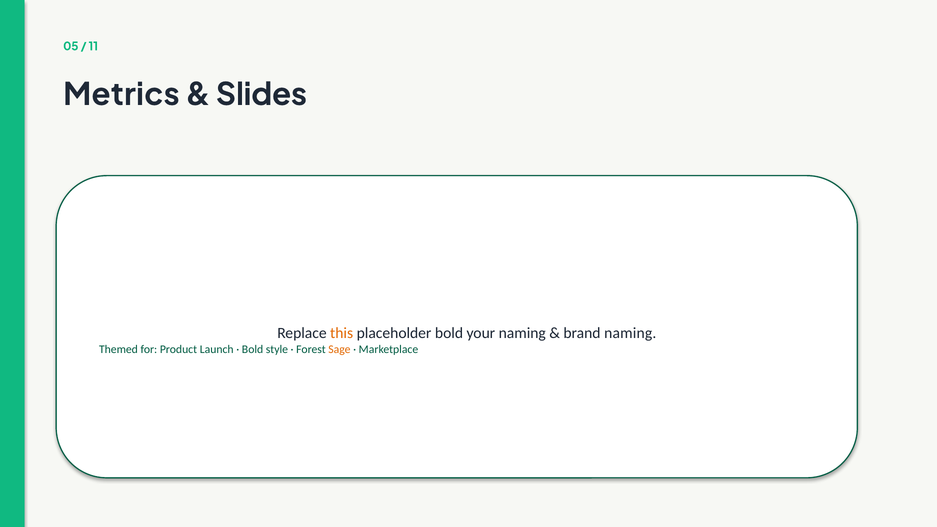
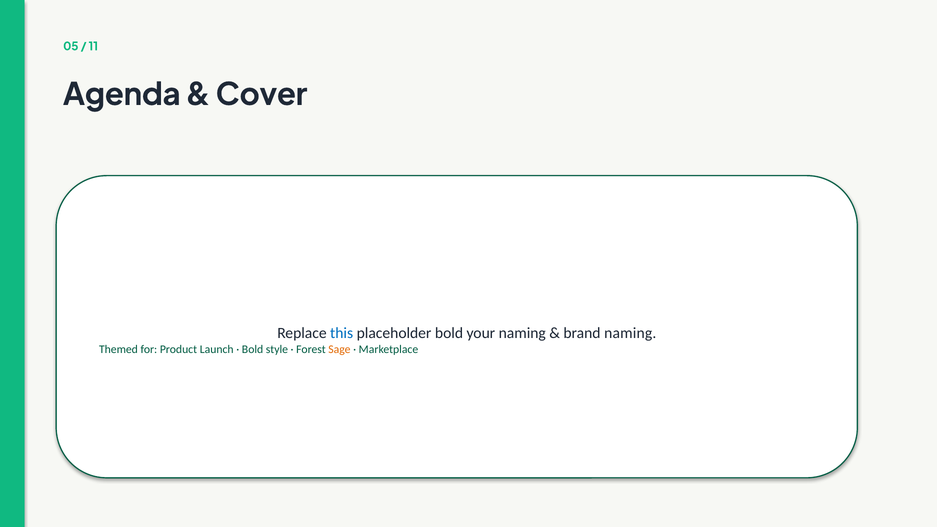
Metrics: Metrics -> Agenda (122, 95)
Slides: Slides -> Cover (261, 95)
this colour: orange -> blue (342, 333)
